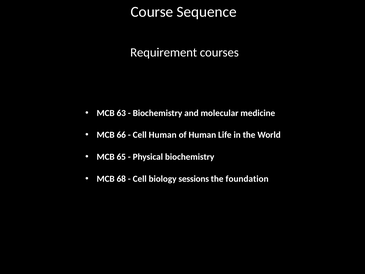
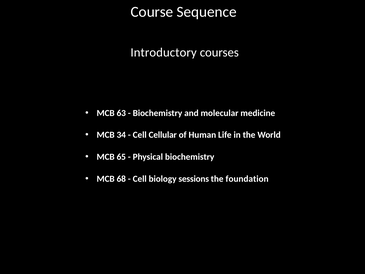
Requirement: Requirement -> Introductory (164, 52)
66: 66 -> 34 (121, 135)
Cell Human: Human -> Cellular (163, 135)
